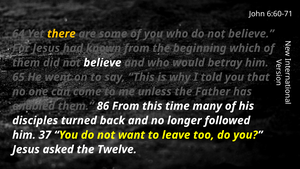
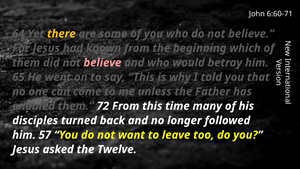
believe colour: white -> pink (102, 63)
86: 86 -> 72 (103, 106)
37: 37 -> 57 (45, 135)
